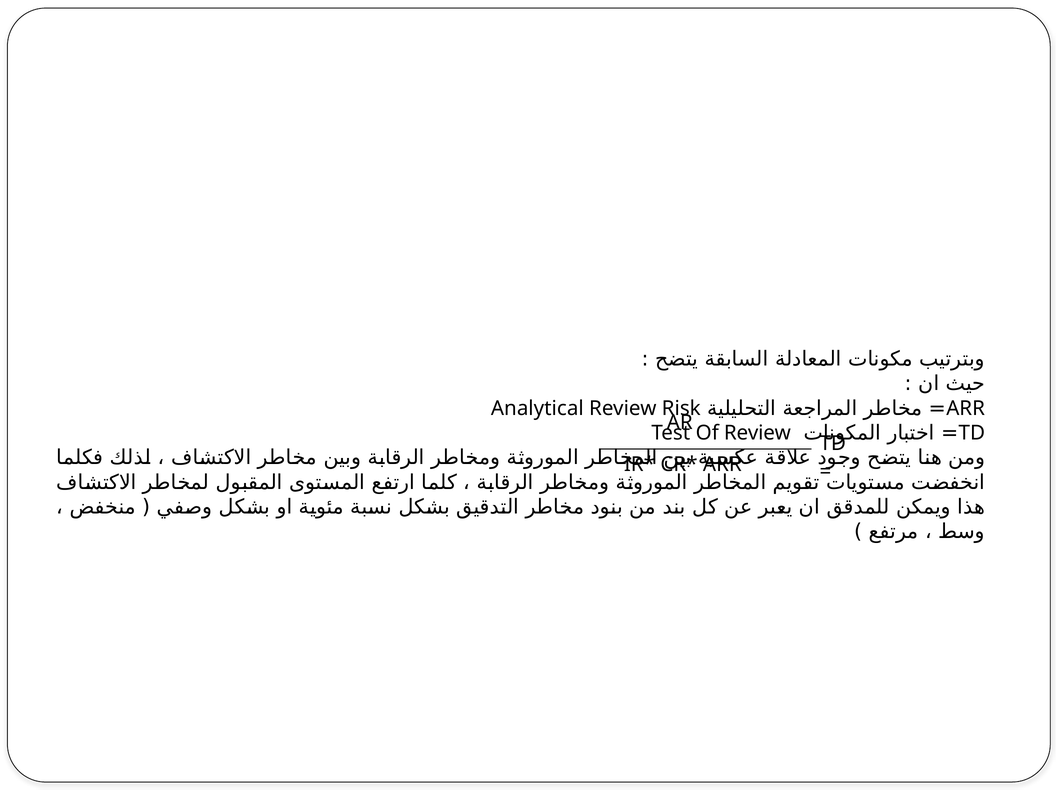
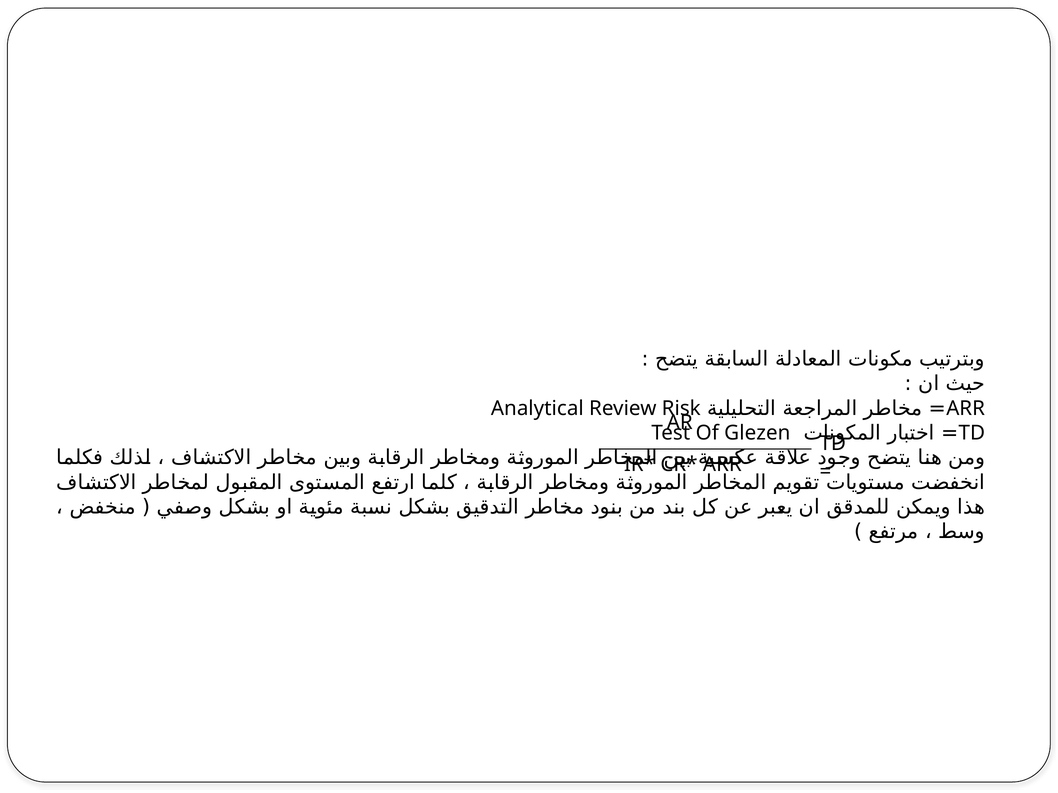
Of Review: Review -> Glezen (757, 433)
